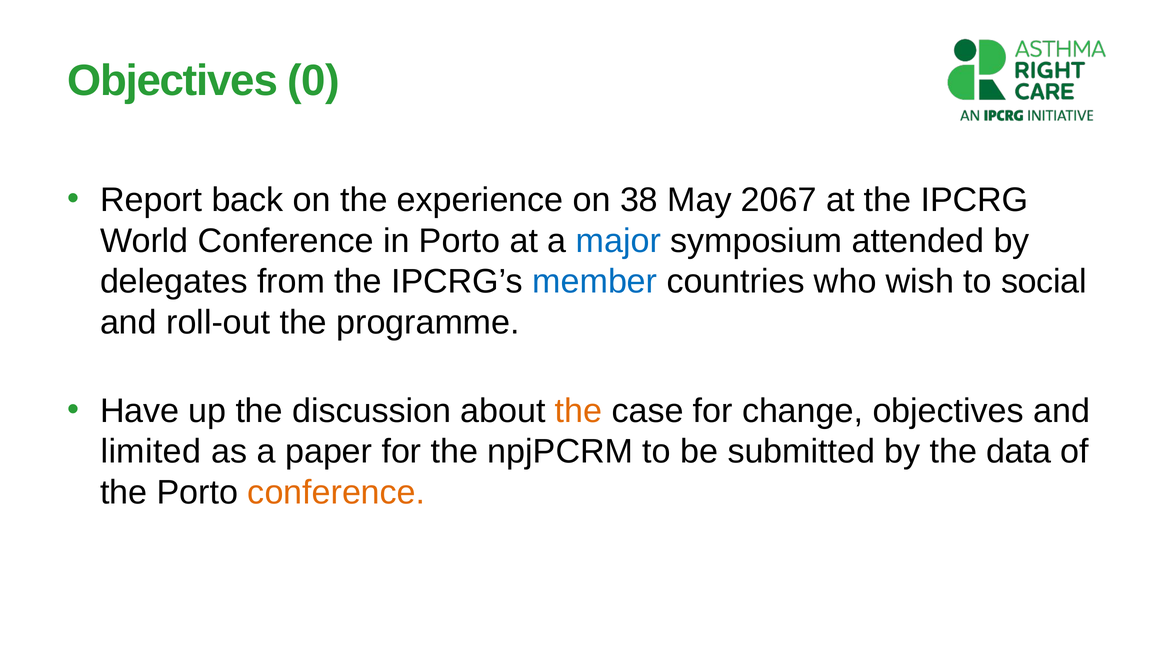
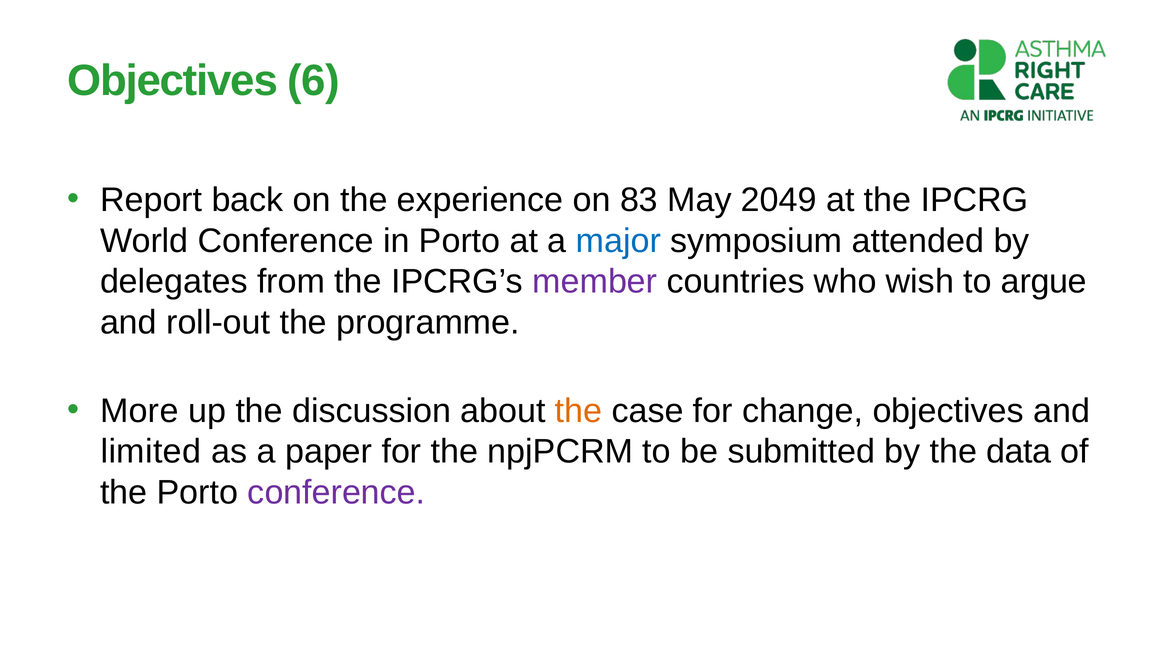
0: 0 -> 6 (314, 81)
38: 38 -> 83 (639, 200)
2067: 2067 -> 2049 (779, 200)
member colour: blue -> purple (595, 282)
social: social -> argue (1044, 282)
Have: Have -> More (139, 411)
conference colour: orange -> purple (336, 493)
